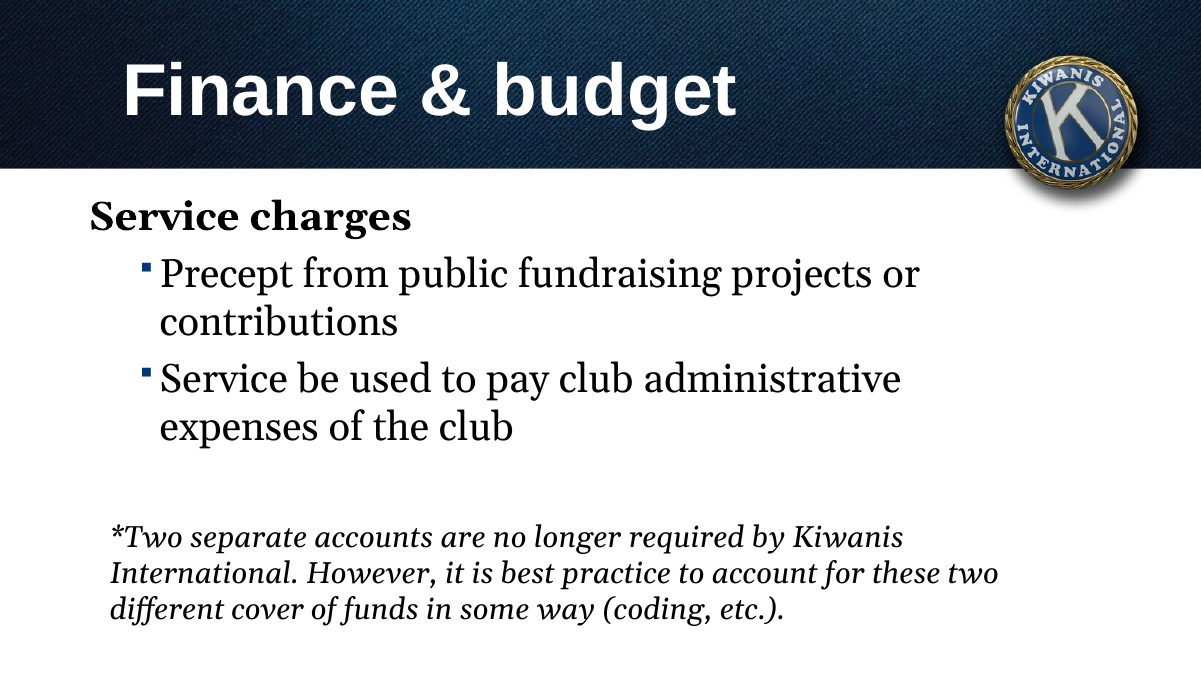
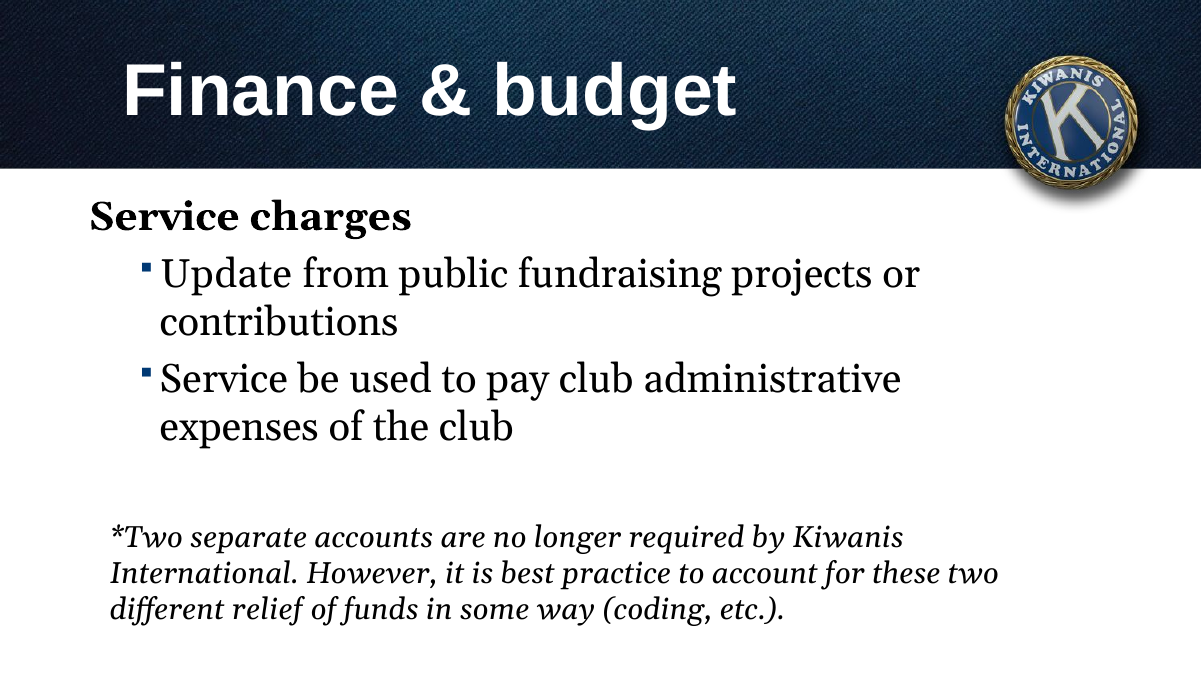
Precept: Precept -> Update (226, 274)
cover: cover -> relief (267, 609)
